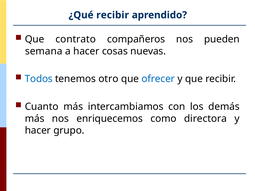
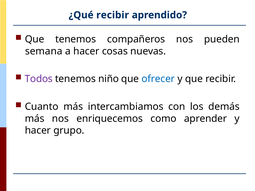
Que contrato: contrato -> tenemos (76, 39)
Todos colour: blue -> purple (39, 79)
otro: otro -> niño (109, 79)
directora: directora -> aprender (206, 119)
